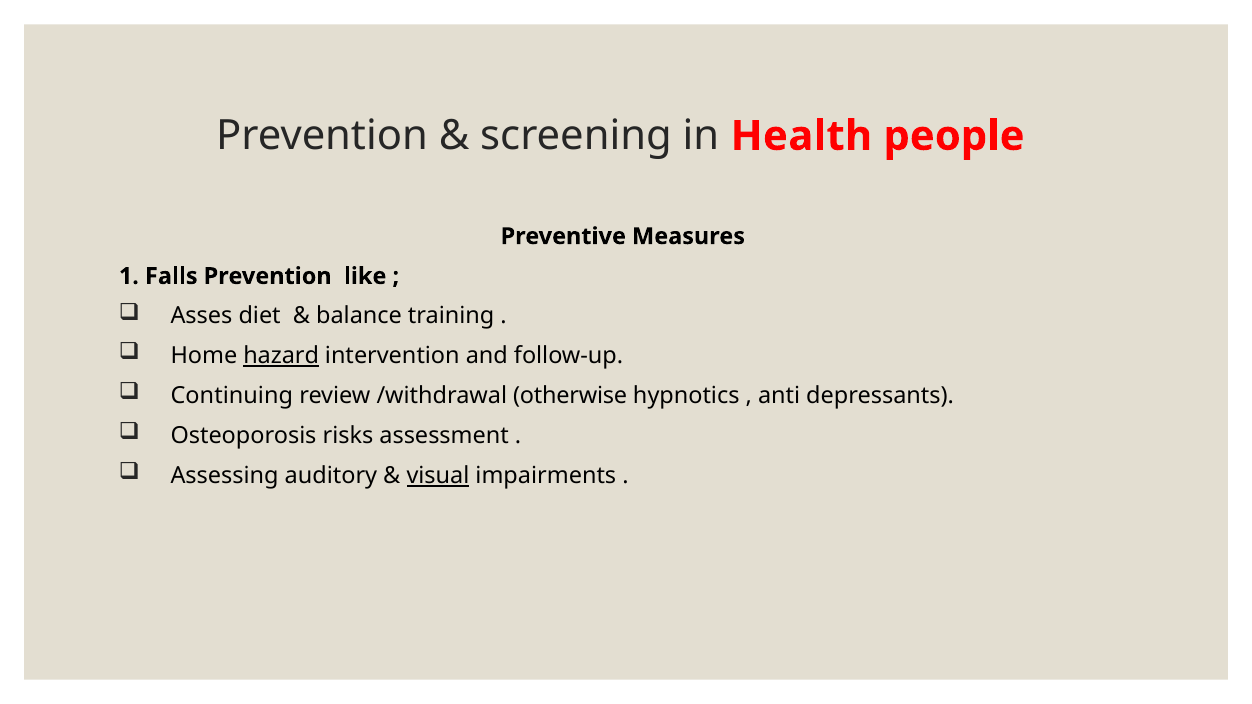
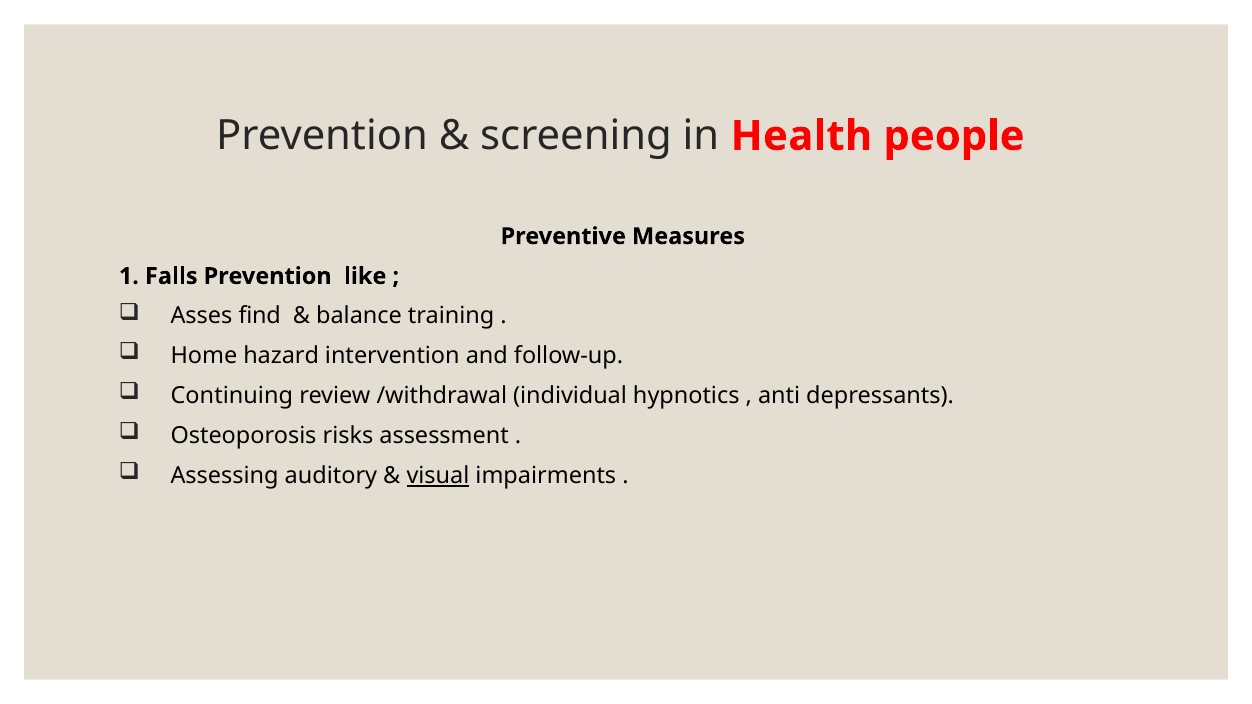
diet: diet -> find (260, 316)
hazard underline: present -> none (281, 356)
otherwise: otherwise -> individual (570, 396)
